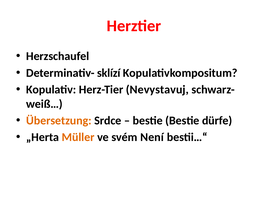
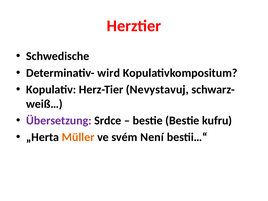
Herzschaufel: Herzschaufel -> Schwedische (58, 56)
sklízí: sklízí -> wird (109, 73)
Übersetzung colour: orange -> purple (59, 121)
dürfe: dürfe -> kufru (217, 121)
